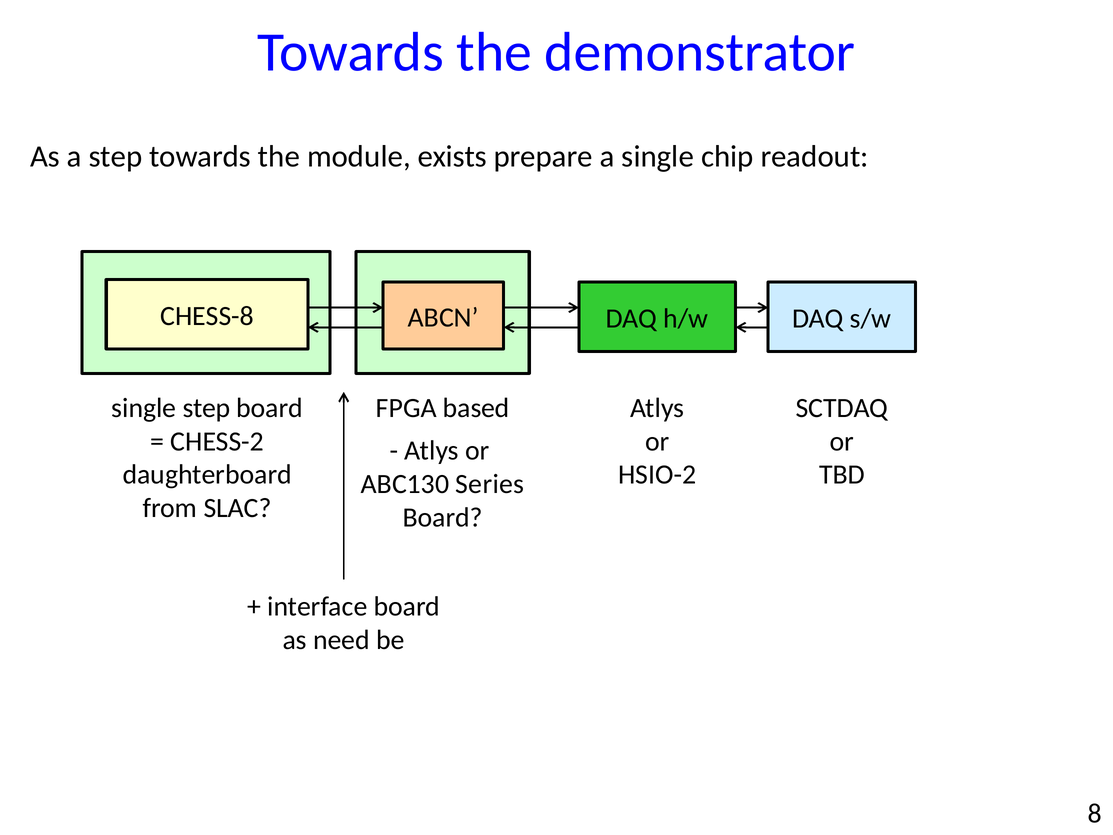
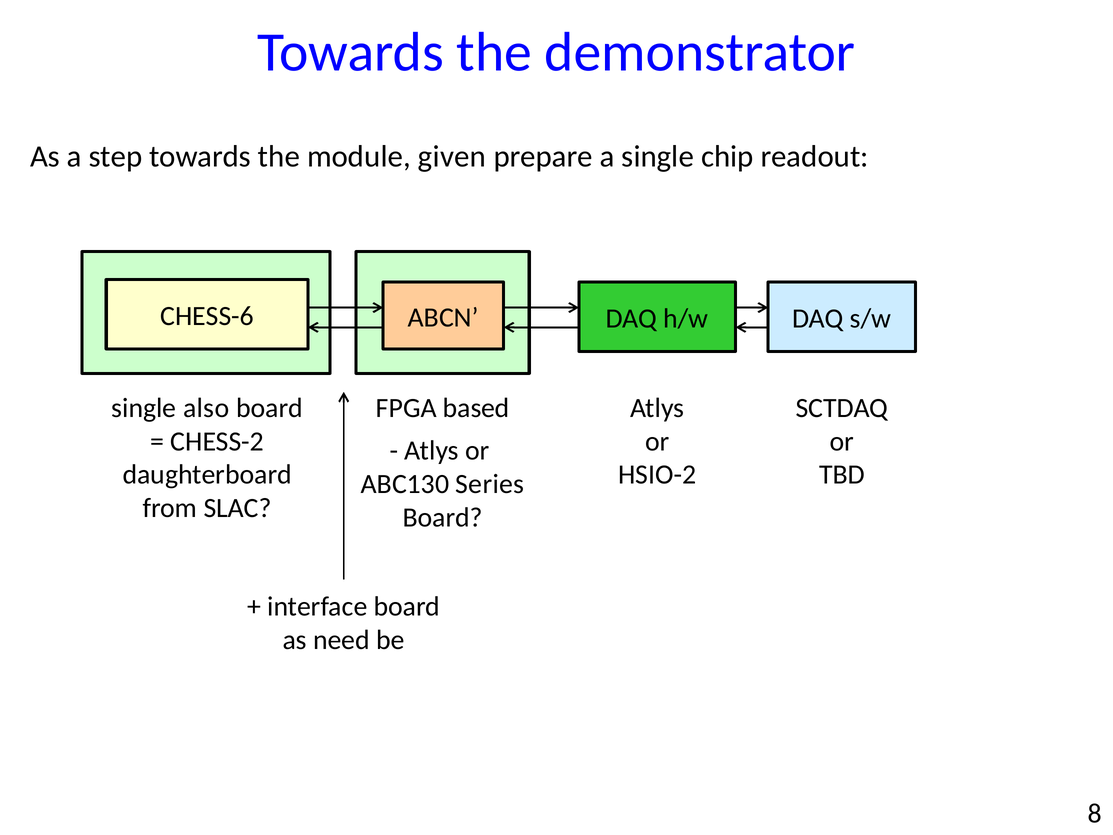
exists: exists -> given (452, 156)
CHESS-8: CHESS-8 -> CHESS-6 (207, 316)
single step: step -> also (206, 408)
